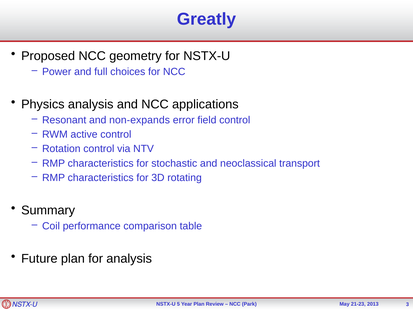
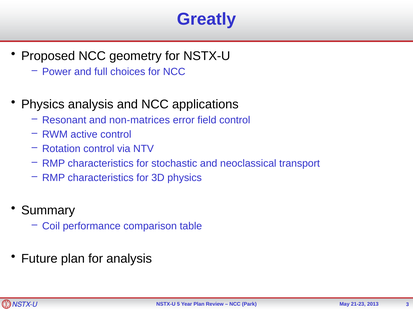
non-expands: non-expands -> non-matrices (140, 120)
3D rotating: rotating -> physics (185, 178)
